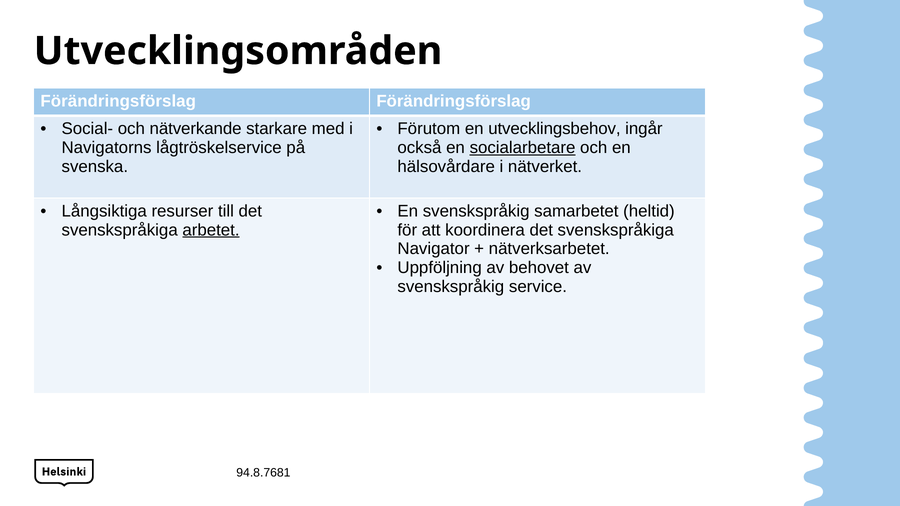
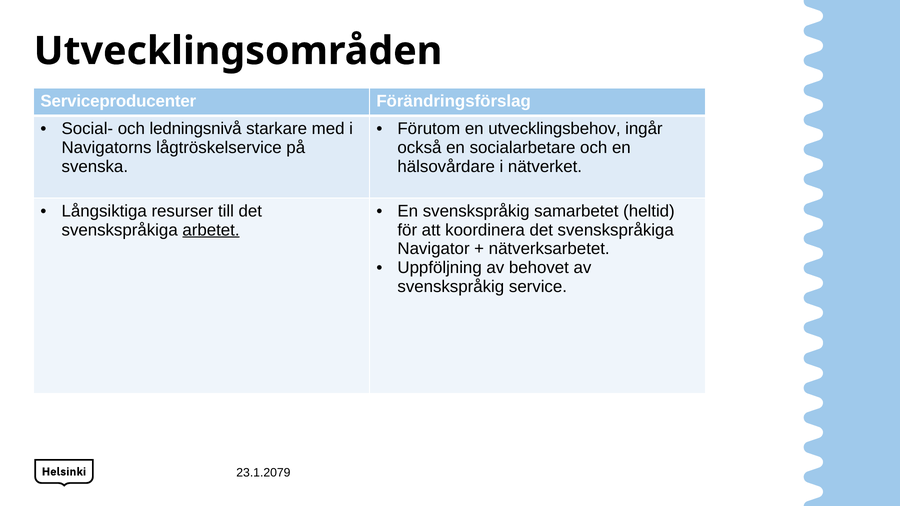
Förändringsförslag: Förändringsförslag -> Serviceproducenter (118, 101)
nätverkande: nätverkande -> ledningsnivå (196, 129)
socialarbetare underline: present -> none (523, 148)
94.8.7681: 94.8.7681 -> 23.1.2079 (263, 473)
